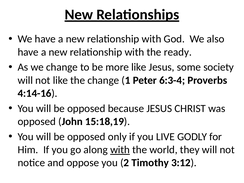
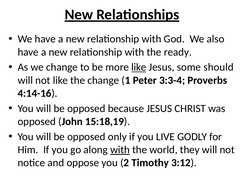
like underline: none -> present (139, 67)
society: society -> should (219, 67)
6:3-4: 6:3-4 -> 3:3-4 (172, 80)
